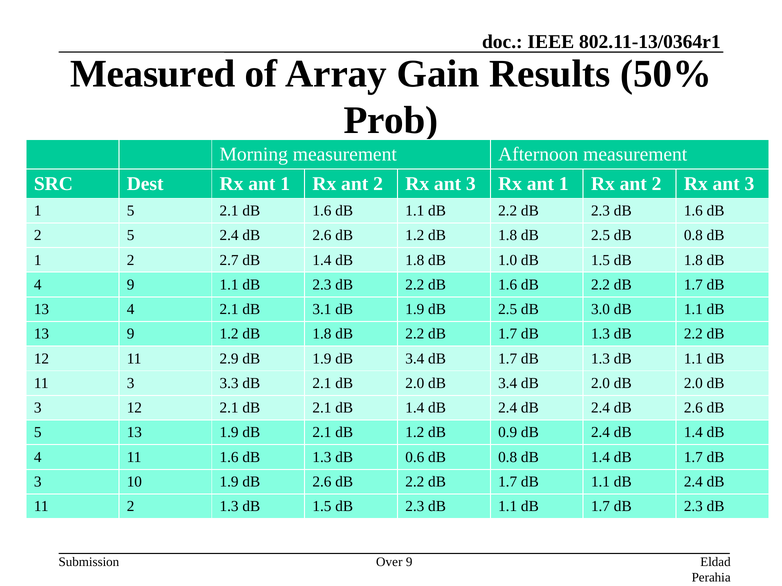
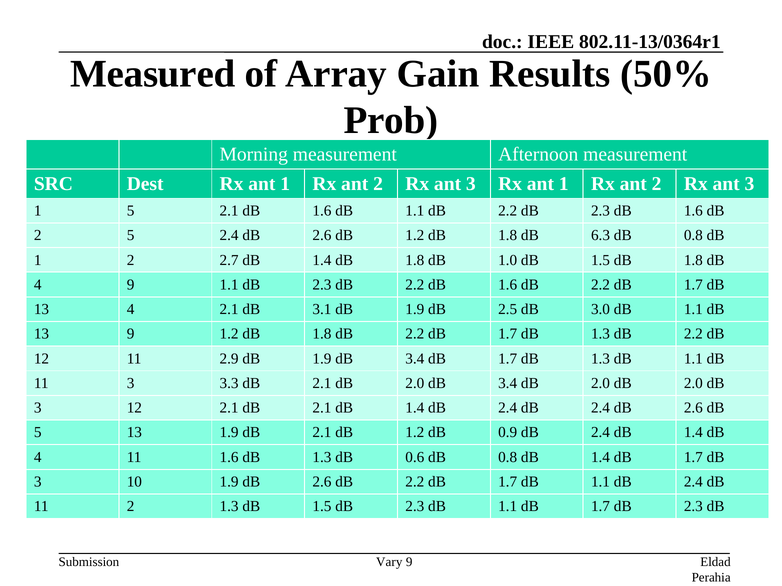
1.8 dB 2.5: 2.5 -> 6.3 (601, 236)
Over: Over -> Vary (389, 562)
